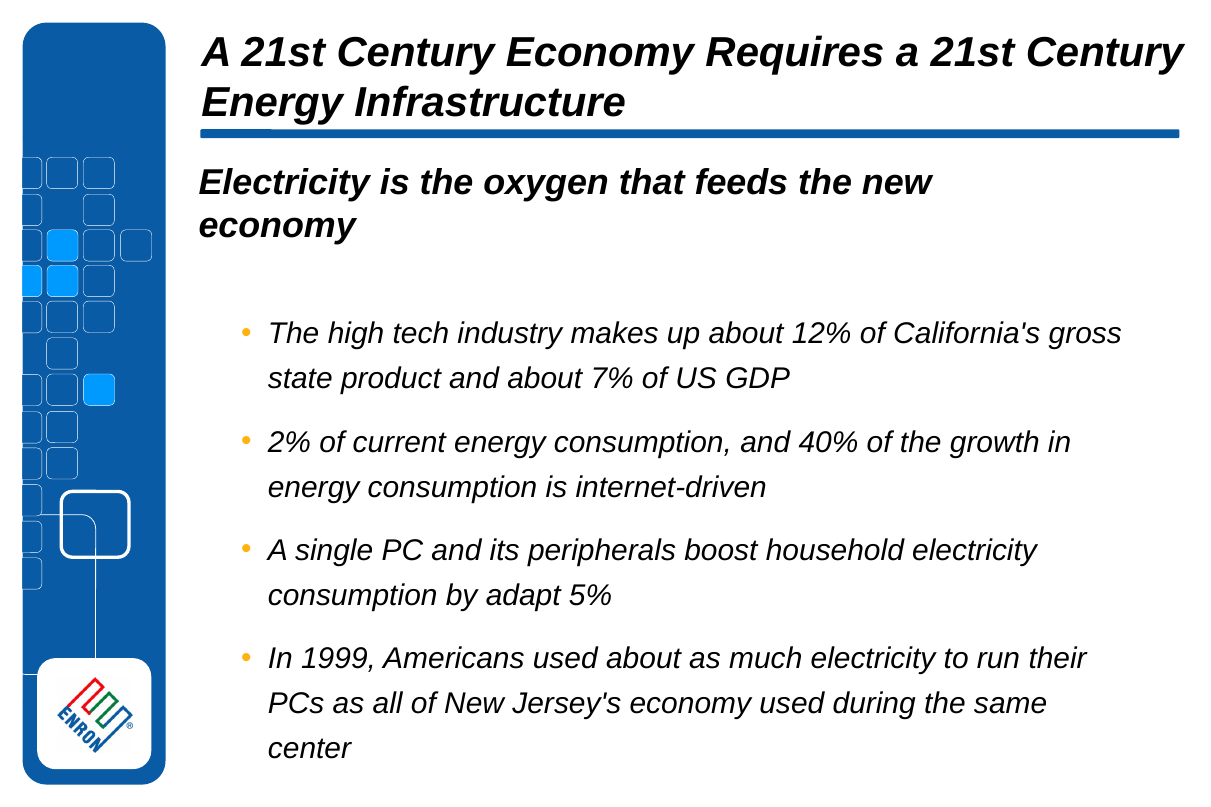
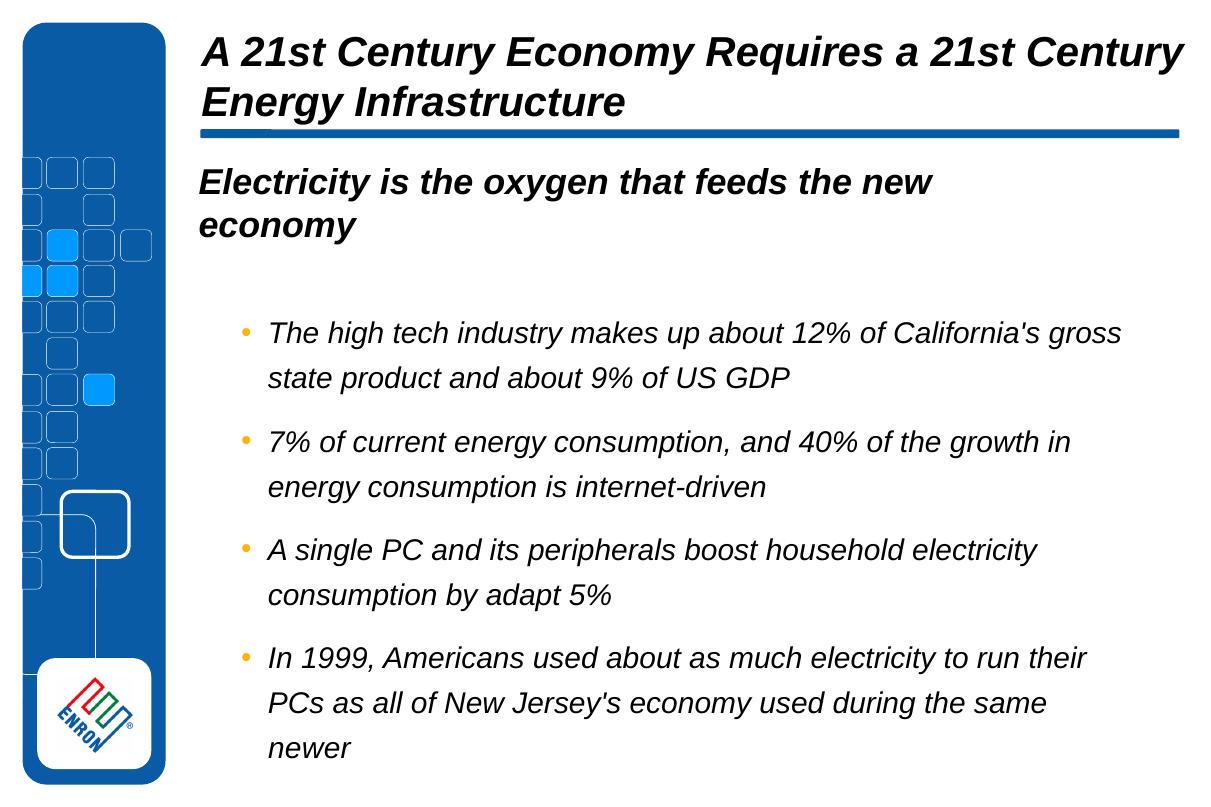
7%: 7% -> 9% (612, 379)
2%: 2% -> 7% (290, 443)
center: center -> newer (309, 749)
